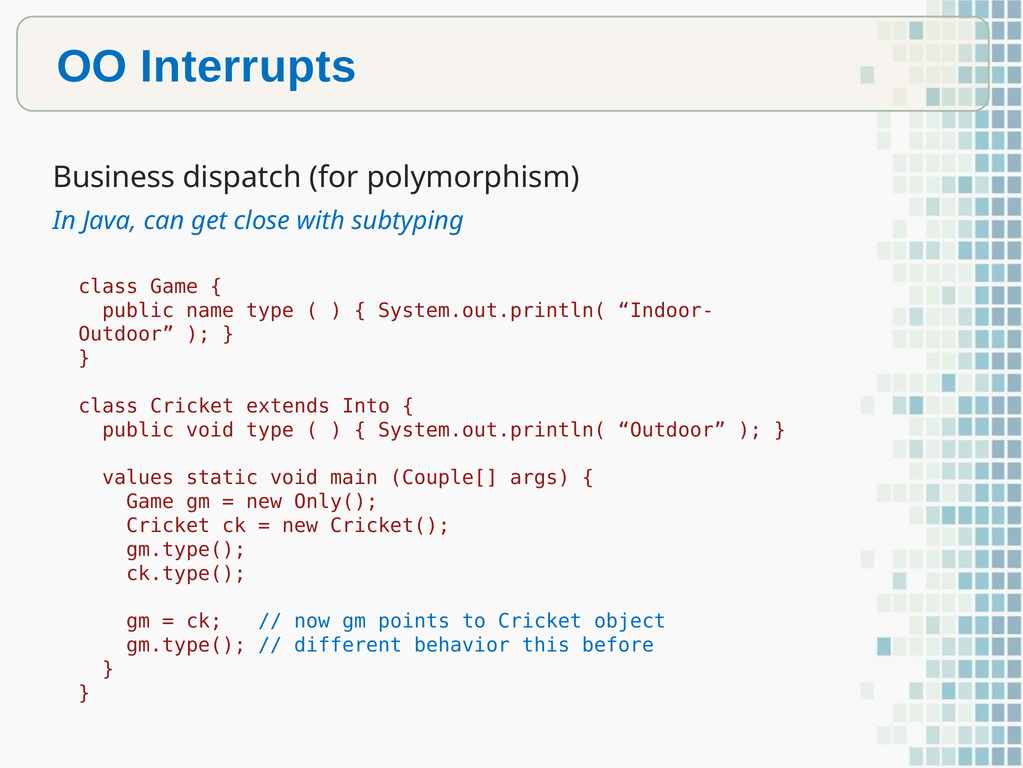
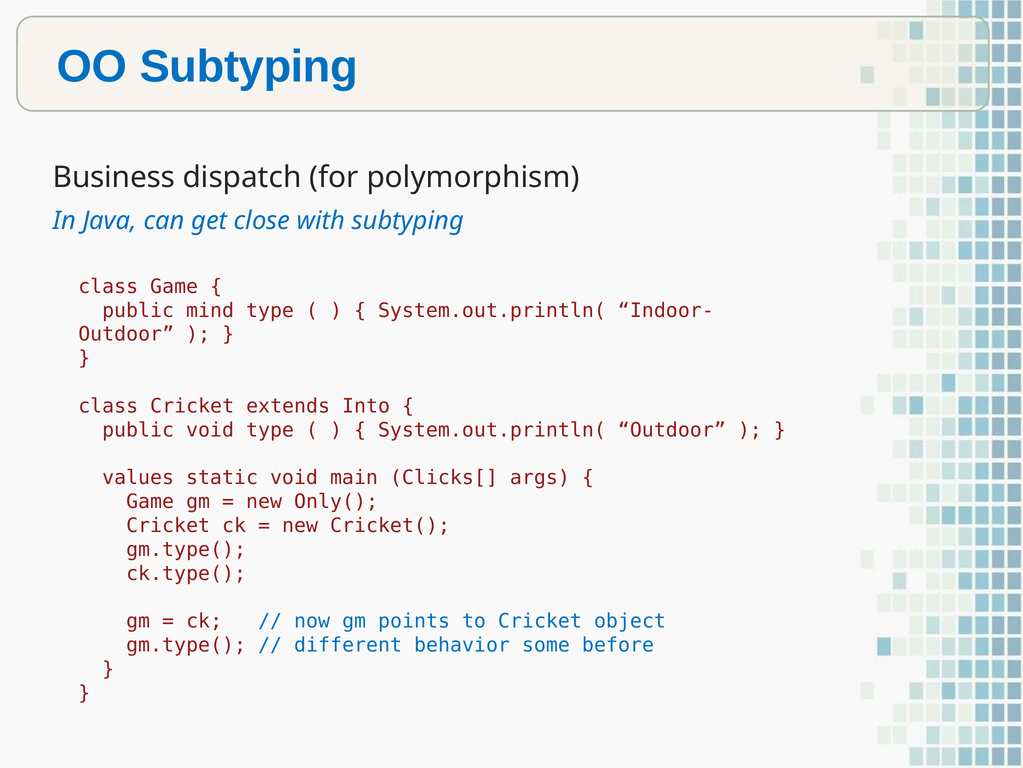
OO Interrupts: Interrupts -> Subtyping (249, 67)
name: name -> mind (210, 310)
Couple[: Couple[ -> Clicks[ (444, 477)
this: this -> some (546, 645)
